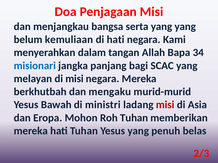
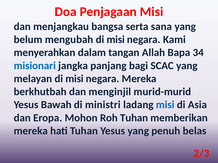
serta yang: yang -> sana (161, 27)
kemuliaan: kemuliaan -> mengubah (69, 40)
hati: hati -> misi (116, 40)
mengaku: mengaku -> menginjil (110, 92)
misi colour: red -> blue (165, 105)
